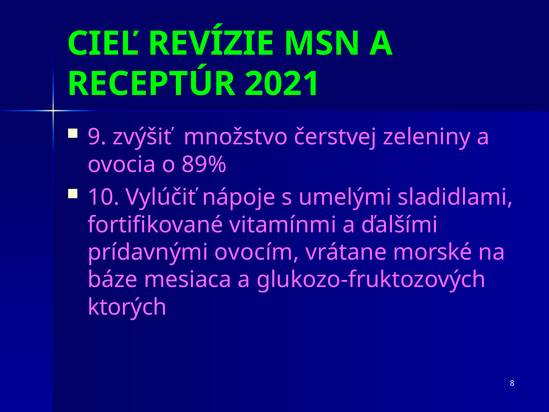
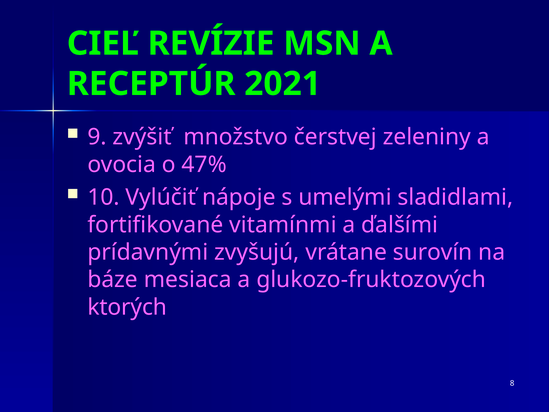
89%: 89% -> 47% (204, 164)
ovocím: ovocím -> zvyšujú (257, 252)
morské: morské -> surovín (433, 252)
